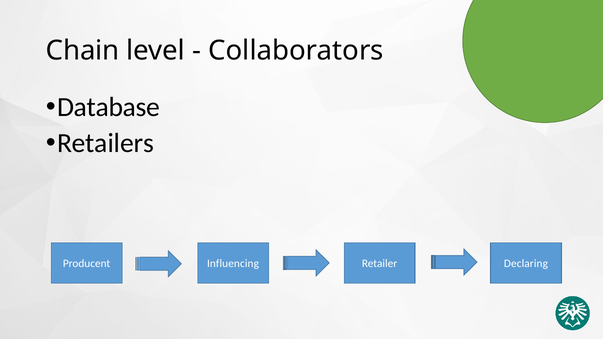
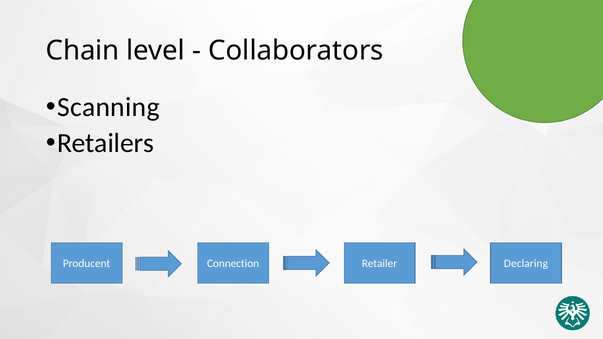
Database: Database -> Scanning (108, 107)
Influencing: Influencing -> Connection (233, 264)
